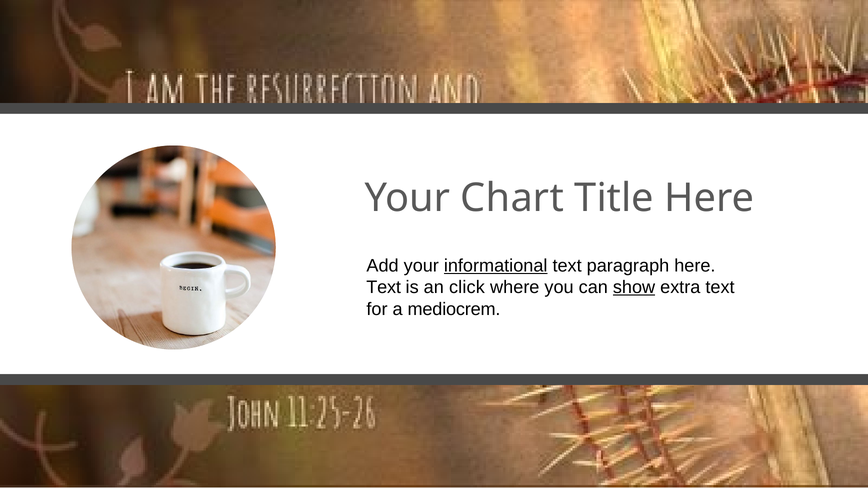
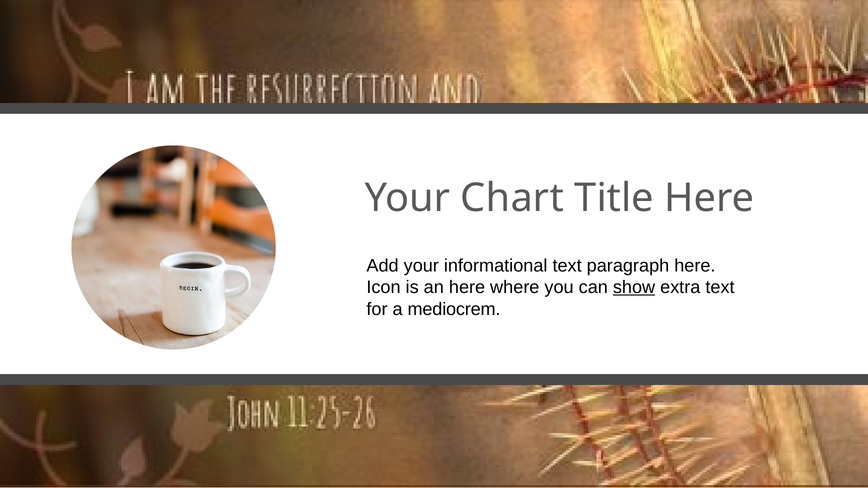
informational underline: present -> none (496, 266)
Text: Text -> Icon (384, 288)
an click: click -> here (467, 288)
